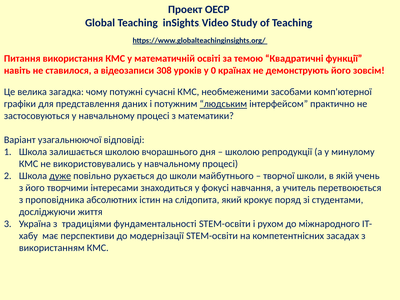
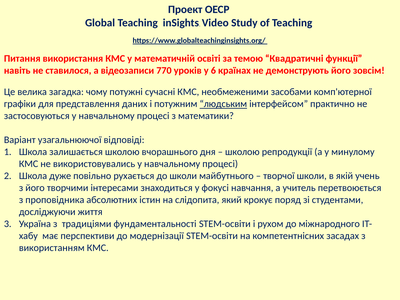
308: 308 -> 770 (164, 71)
0: 0 -> 6 (213, 71)
дуже underline: present -> none (60, 176)
